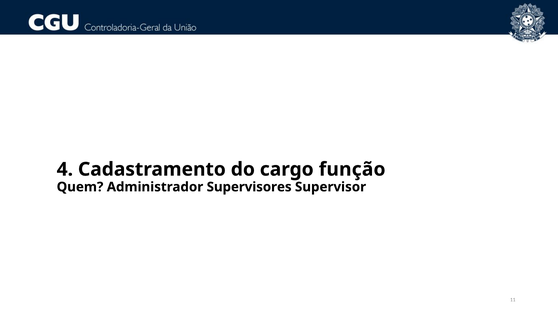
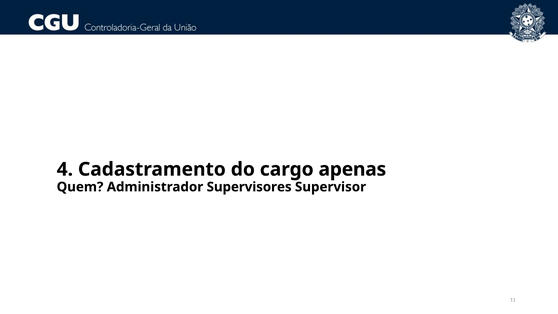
função: função -> apenas (352, 169)
